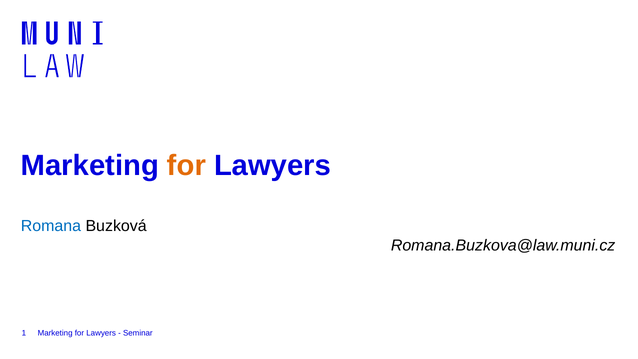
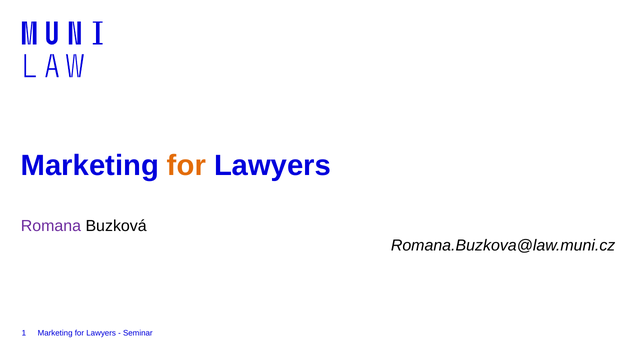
Romana colour: blue -> purple (51, 226)
